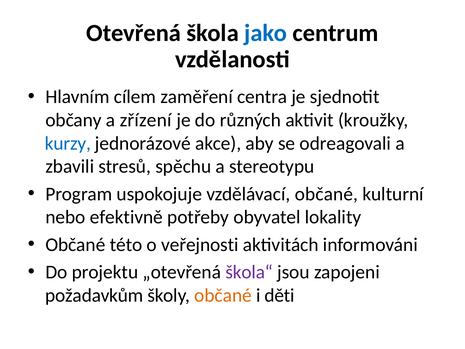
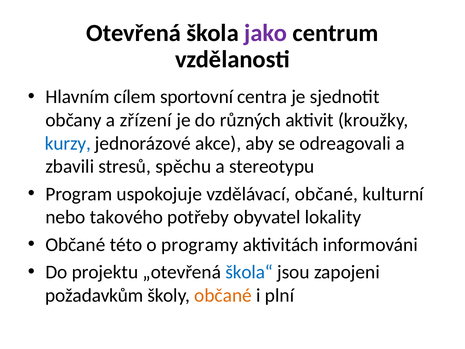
jako colour: blue -> purple (266, 33)
zaměření: zaměření -> sportovní (197, 97)
efektivně: efektivně -> takového (126, 217)
veřejnosti: veřejnosti -> programy (200, 244)
škola“ colour: purple -> blue (249, 272)
děti: děti -> plní (280, 295)
